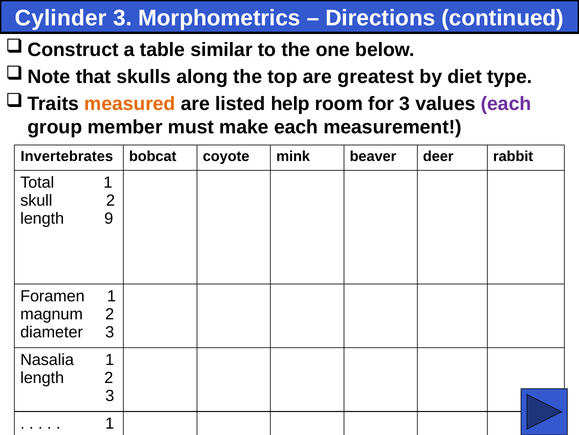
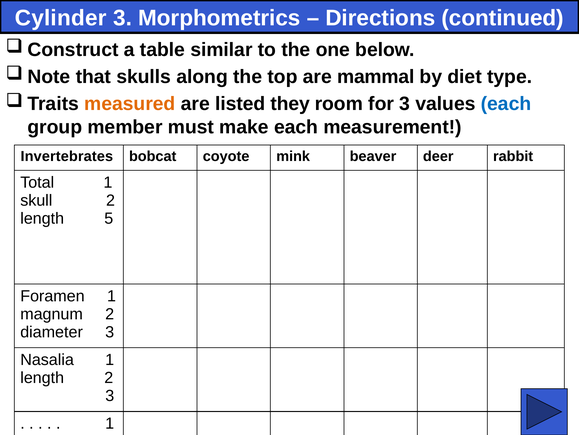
greatest: greatest -> mammal (376, 77)
help: help -> they (290, 104)
each colour: purple -> blue (506, 104)
9: 9 -> 5 (109, 218)
